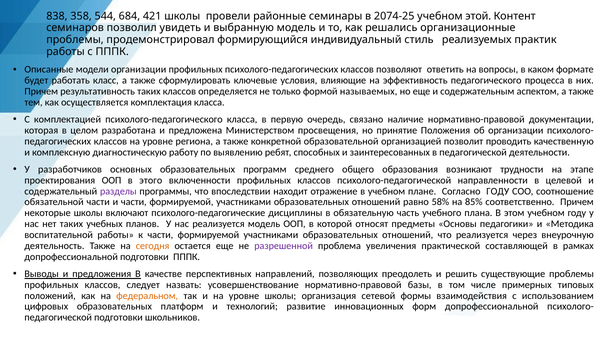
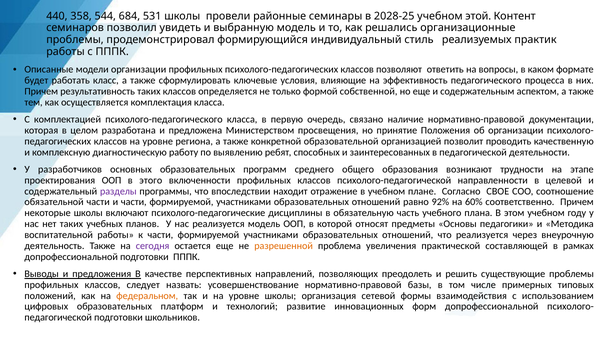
838: 838 -> 440 (57, 16)
421: 421 -> 531 (152, 16)
2074-25: 2074-25 -> 2028-25 (394, 16)
называемых: называемых -> собственной (369, 92)
Согласно ГОДУ: ГОДУ -> СВОЕ (498, 192)
58%: 58% -> 92% (440, 202)
85%: 85% -> 60% (474, 202)
сегодня colour: orange -> purple (153, 246)
разрешенной colour: purple -> orange (284, 246)
